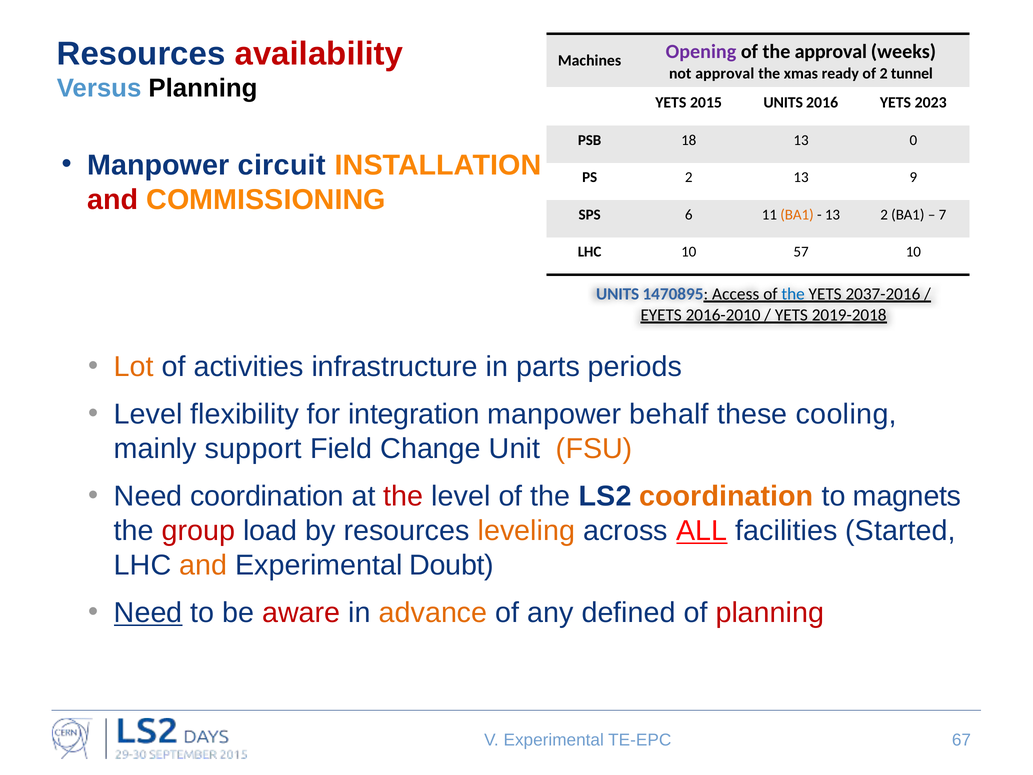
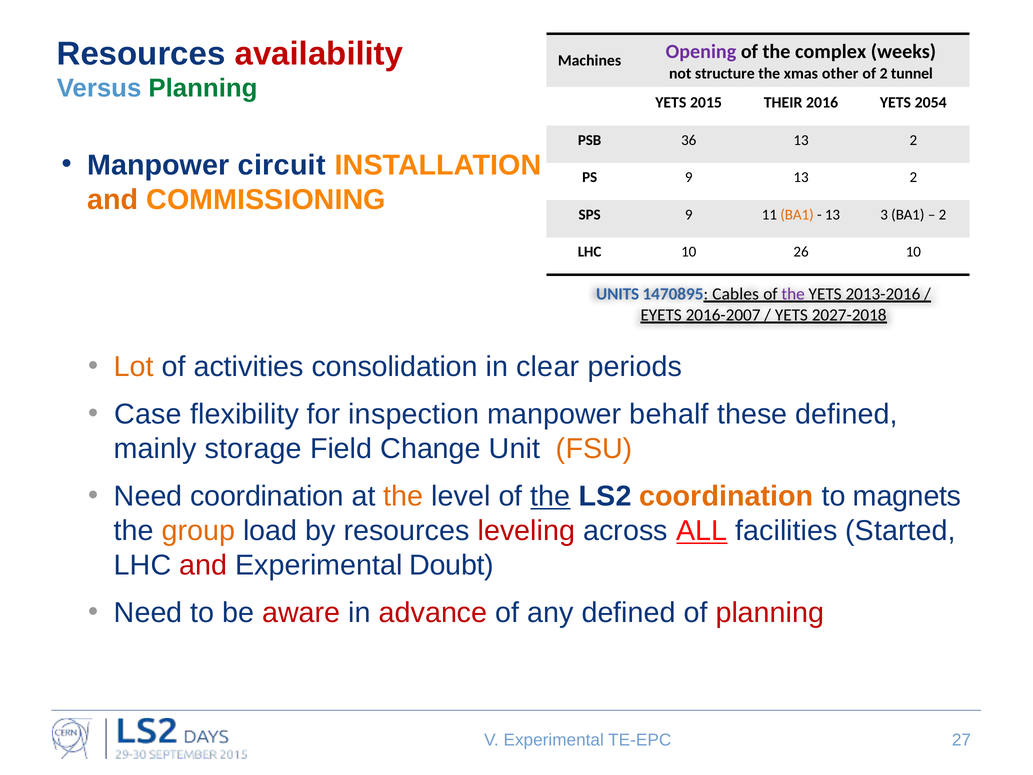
the approval: approval -> complex (831, 51)
not approval: approval -> structure (725, 73)
ready: ready -> other (840, 73)
Planning colour: black -> green (203, 88)
2015 UNITS: UNITS -> THEIR (783, 102)
2023: 2023 -> 2054 (931, 102)
18: 18 -> 36 (689, 140)
0: 0 -> 2 (913, 140)
PS 2: 2 -> 9 (689, 177)
9: 9 -> 2 (913, 177)
and colour: red -> orange (113, 200)
SPS 6: 6 -> 9 (689, 215)
13 2: 2 -> 3 (884, 215)
7: 7 -> 2 (942, 215)
57: 57 -> 26 (801, 252)
Access: Access -> Cables (736, 294)
the colour: blue -> purple (793, 294)
2037-2016: 2037-2016 -> 2013-2016 (883, 294)
2016-2010: 2016-2010 -> 2016-2007 (723, 315)
2019-2018: 2019-2018 -> 2027-2018 (849, 315)
infrastructure: infrastructure -> consolidation (395, 367)
parts: parts -> clear (548, 367)
Level: Level -> Case (148, 414)
integration: integration -> inspection (414, 414)
these cooling: cooling -> defined (846, 414)
support: support -> storage (253, 449)
the colour: red -> orange (403, 496)
the underline: none -> present (550, 496)
group colour: red -> orange (198, 531)
leveling colour: orange -> red (526, 531)
and colour: orange -> red (203, 565)
Need underline: present -> none (148, 613)
advance colour: orange -> red (433, 613)
67: 67 -> 27 (961, 740)
